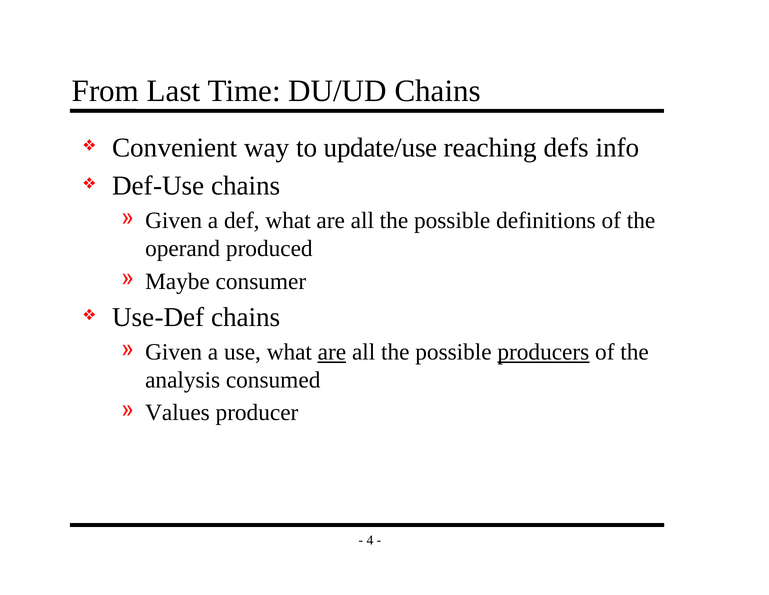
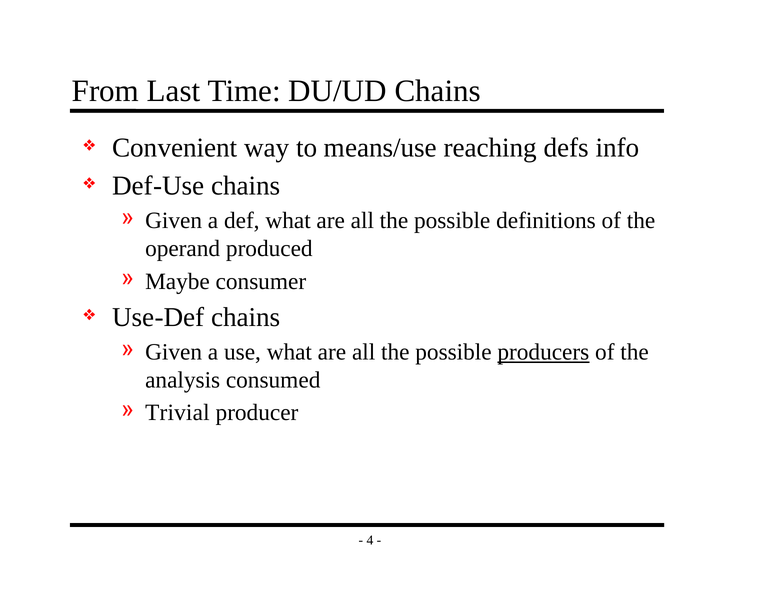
update/use: update/use -> means/use (380, 148)
are underline: present -> none (332, 352)
Values: Values -> Trivial (177, 412)
